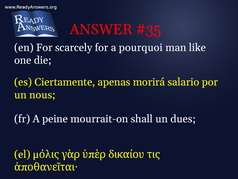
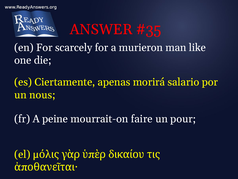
pourquoi: pourquoi -> murieron (141, 47)
shall: shall -> faire (142, 119)
dues: dues -> pour (183, 119)
